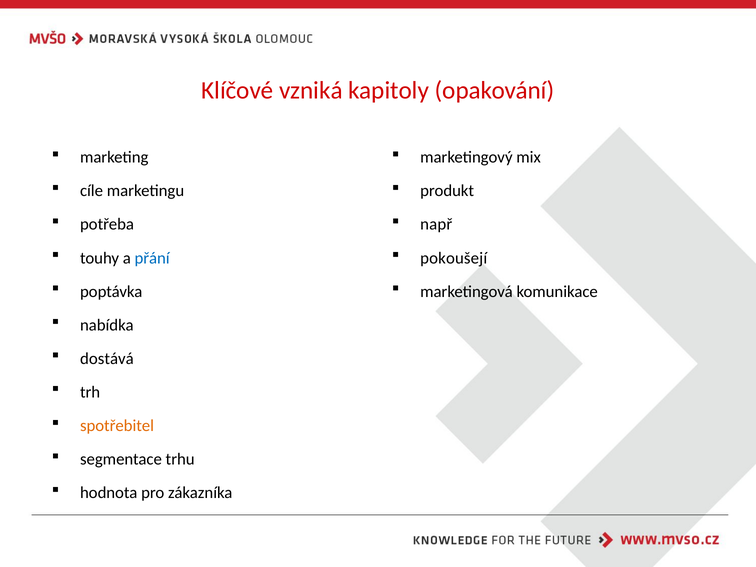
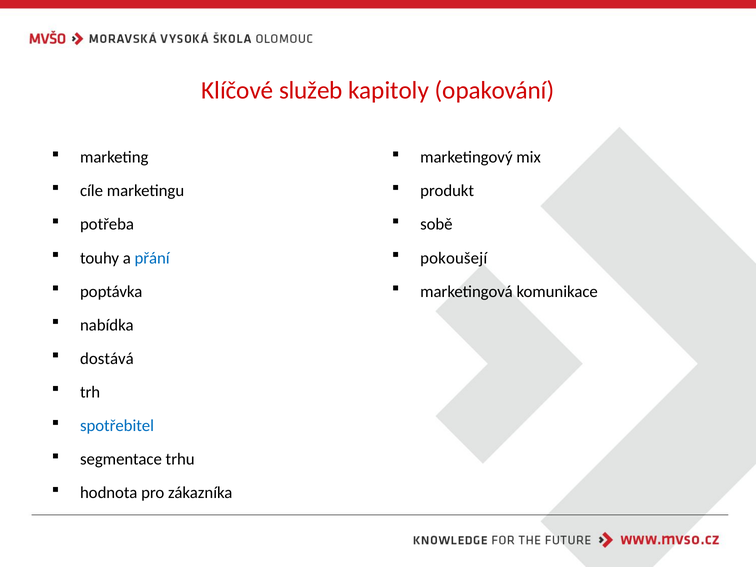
vzniká: vzniká -> služeb (311, 91)
např: např -> sobě (436, 224)
spotřebitel colour: orange -> blue (117, 426)
